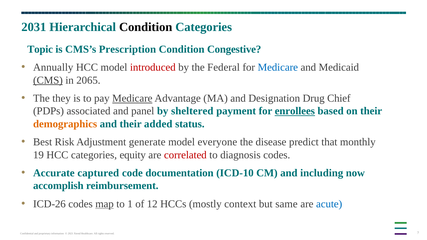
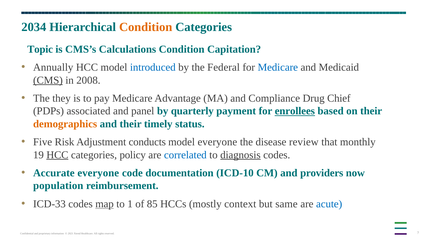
2031: 2031 -> 2034 (34, 27)
Condition colour: black -> orange (146, 27)
Prescription: Prescription -> Calculations (128, 49)
Congestive: Congestive -> Capitation (234, 49)
introduced colour: red -> blue (153, 67)
2065: 2065 -> 2008 (88, 80)
Medicare underline: present -> none (132, 98)
Designation: Designation -> Compliance (274, 98)
sheltered: sheltered -> quarterly (192, 111)
added: added -> timely (158, 124)
Best: Best -> Five (43, 142)
generate: generate -> conducts (147, 142)
predict: predict -> review (304, 142)
HCC underline: none -> present (57, 155)
equity: equity -> policy (133, 155)
correlated colour: red -> blue (185, 155)
diagnosis underline: none -> present (240, 155)
Accurate captured: captured -> everyone (98, 173)
including: including -> providers (322, 173)
accomplish: accomplish -> population (58, 186)
ICD-26: ICD-26 -> ICD-33 (49, 204)
12: 12 -> 85 (152, 204)
